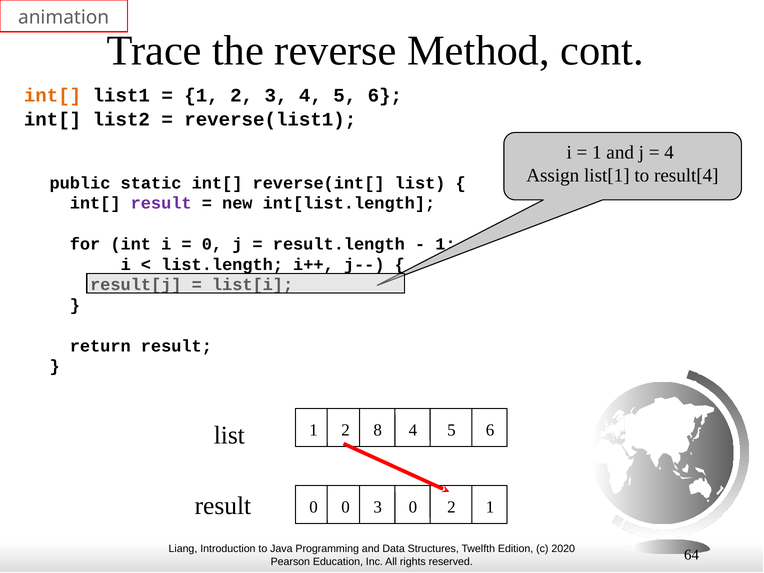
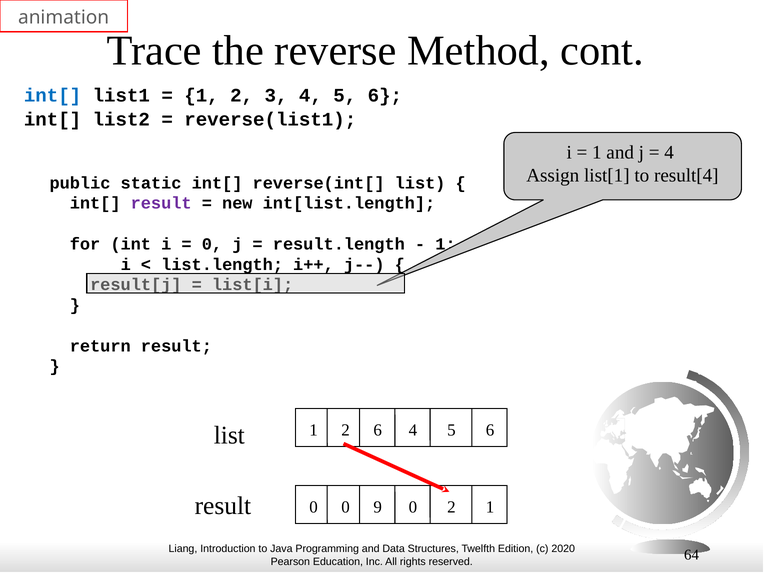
int[ colour: orange -> blue (53, 95)
2 8: 8 -> 6 (378, 430)
0 3: 3 -> 9 (378, 507)
